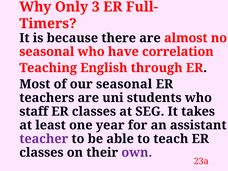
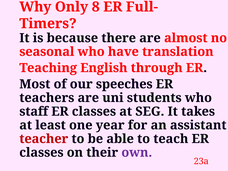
3: 3 -> 8 (96, 7)
correlation: correlation -> translation (178, 52)
our seasonal: seasonal -> speeches (124, 84)
teacher colour: purple -> red (44, 139)
